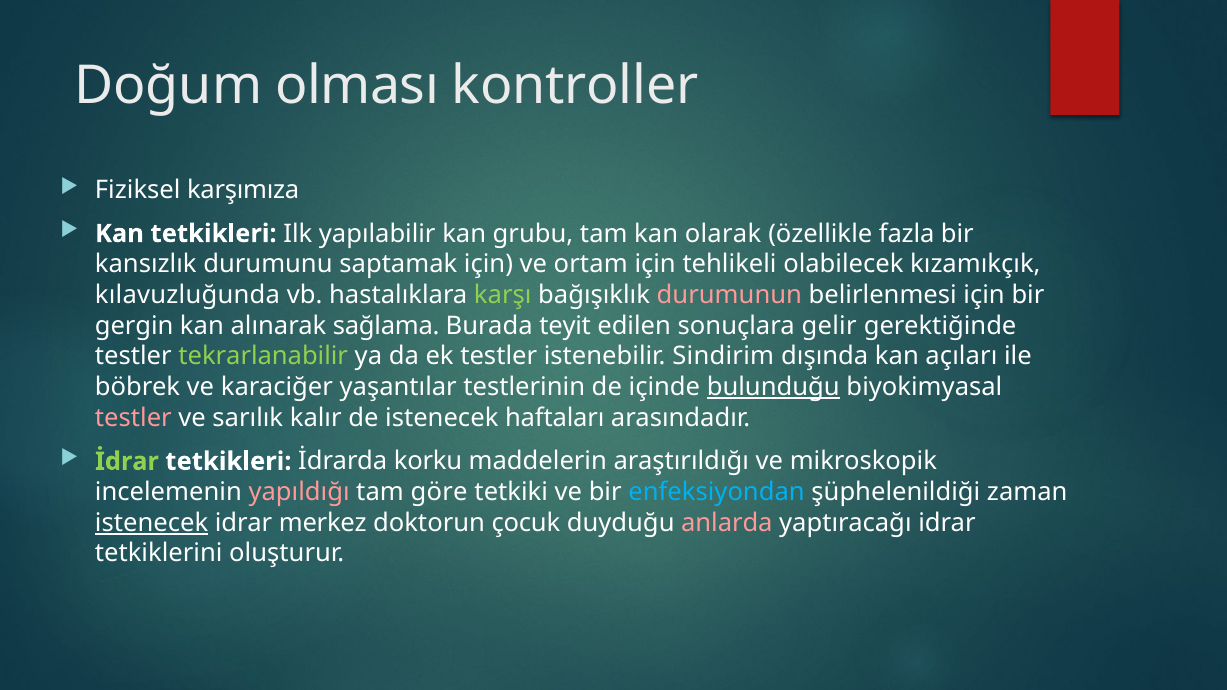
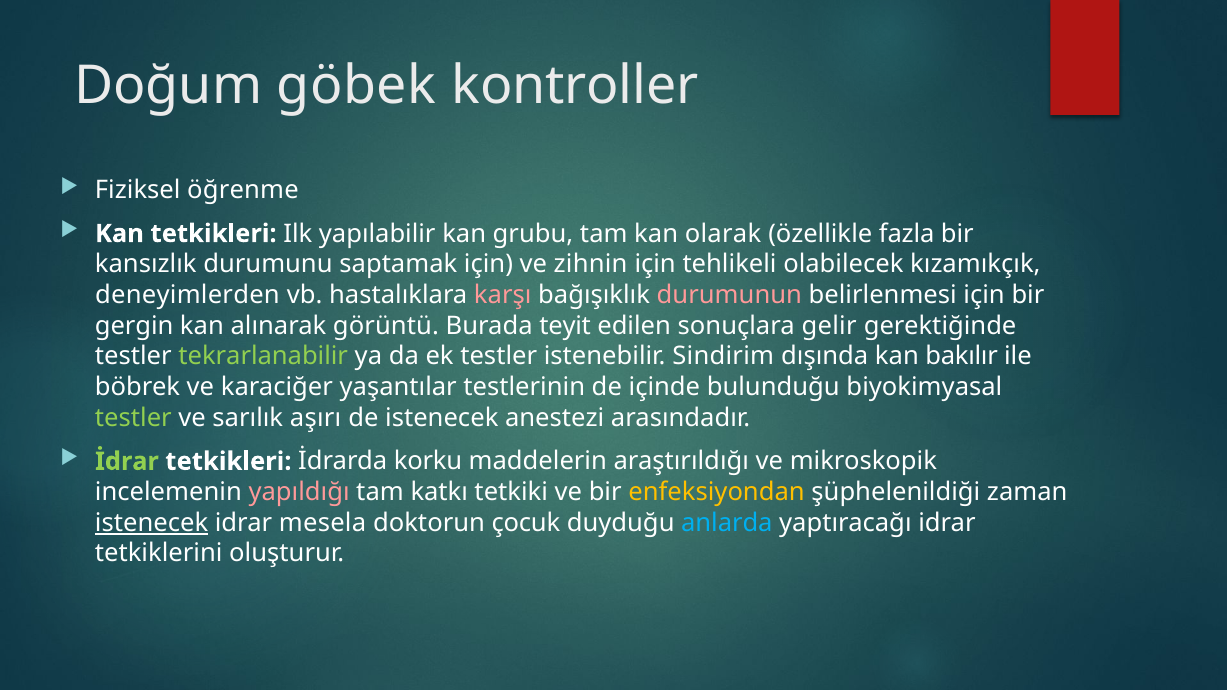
olması: olması -> göbek (357, 86)
karşımıza: karşımıza -> öğrenme (243, 190)
ortam: ortam -> zihnin (591, 264)
kılavuzluğunda: kılavuzluğunda -> deneyimlerden (187, 295)
karşı colour: light green -> pink (503, 295)
sağlama: sağlama -> görüntü (386, 326)
açıları: açıları -> bakılır (962, 357)
bulunduğu underline: present -> none (773, 387)
testler colour: pink -> light green (133, 418)
kalır: kalır -> aşırı (316, 418)
haftaları: haftaları -> anestezi (555, 418)
göre: göre -> katkı (439, 492)
enfeksiyondan colour: light blue -> yellow (717, 492)
merkez: merkez -> mesela (323, 523)
anlarda colour: pink -> light blue (727, 523)
